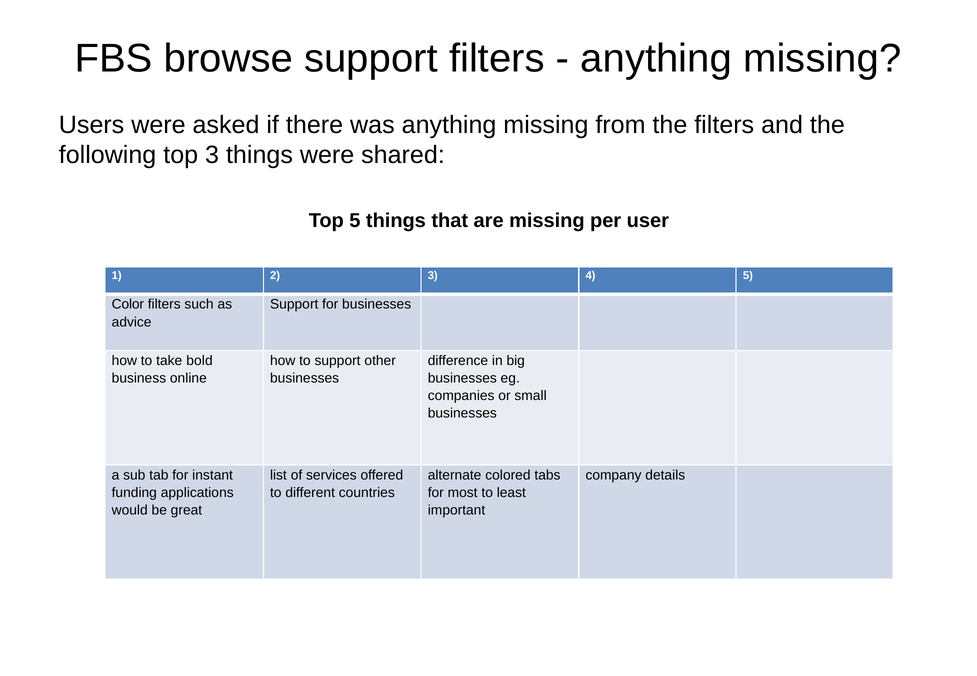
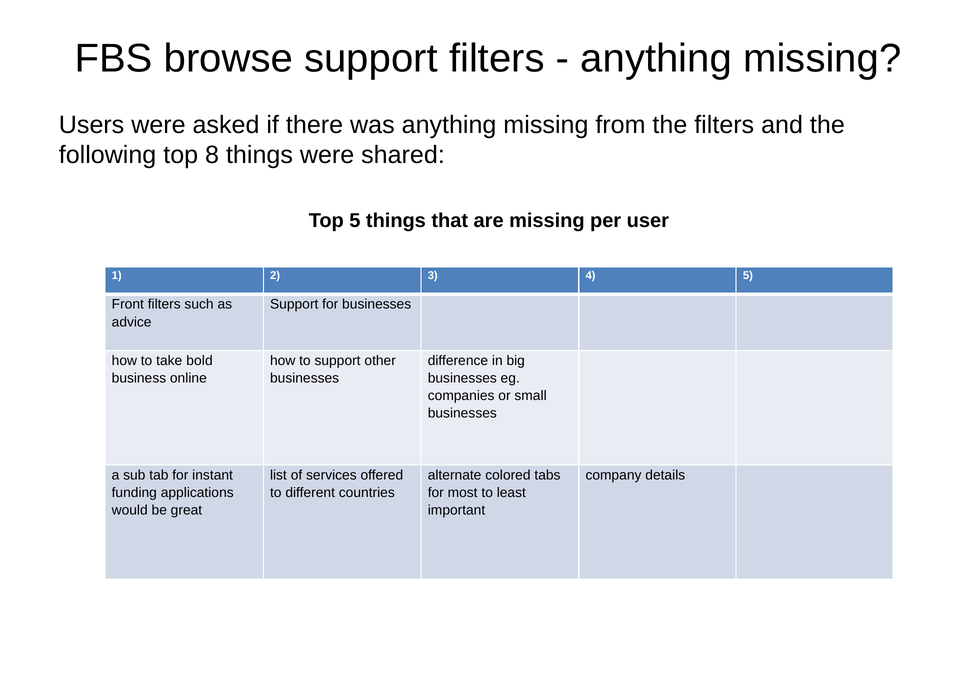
top 3: 3 -> 8 (212, 155)
Color: Color -> Front (128, 305)
